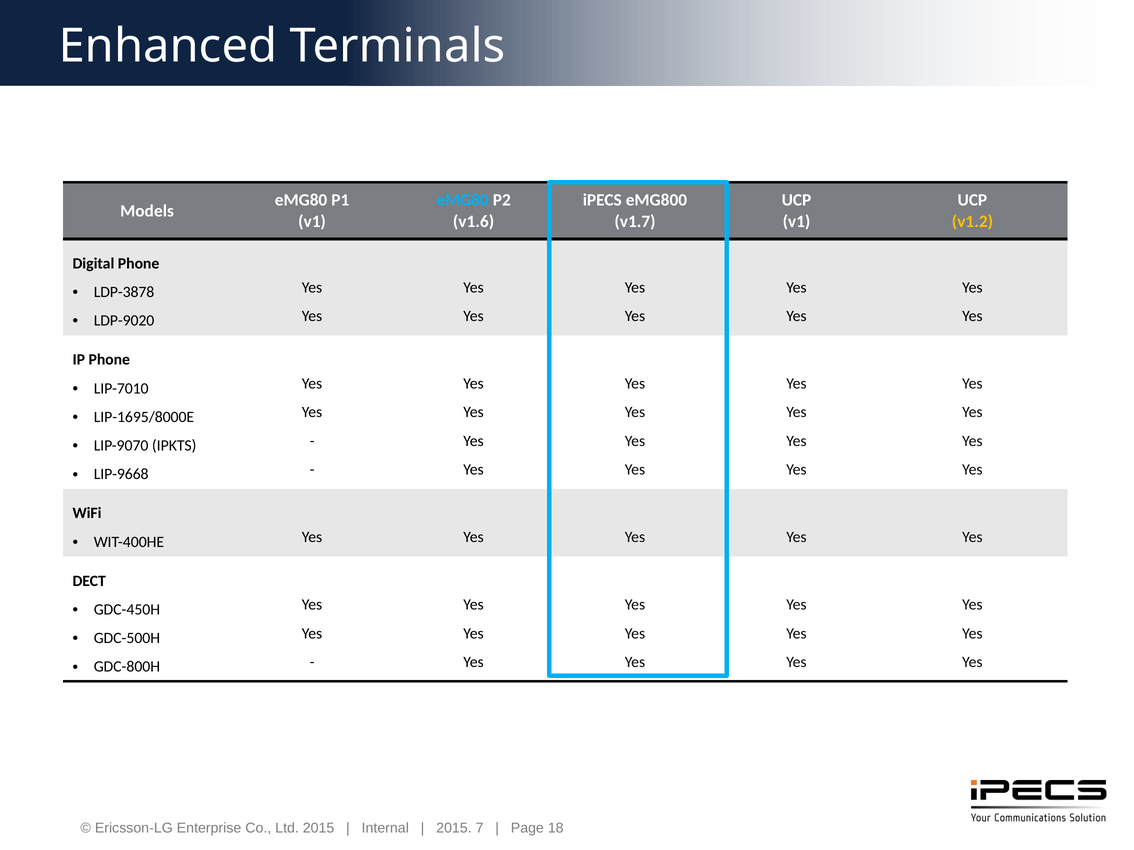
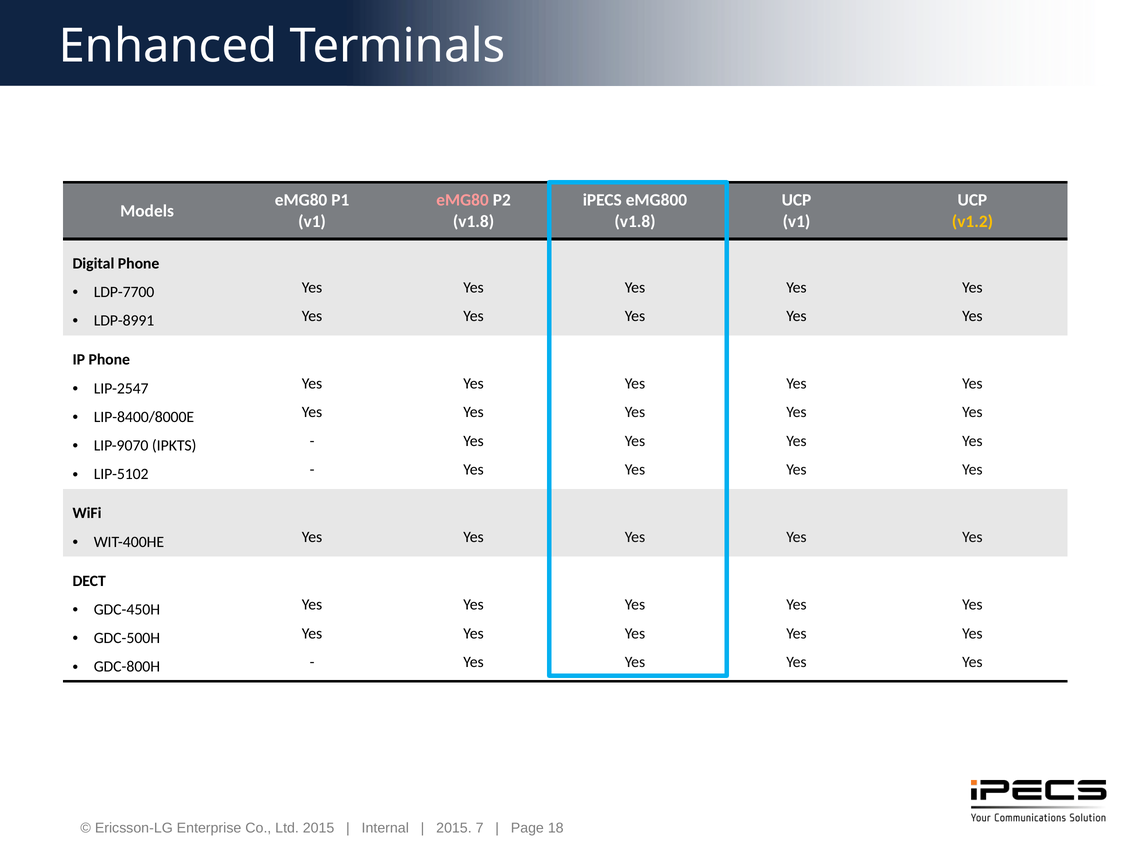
eMG80 colour: light blue -> pink (463, 200)
v1.6: v1.6 -> v1.8 (474, 222)
v1.7: v1.7 -> v1.8 (635, 222)
LDP-3878: LDP-3878 -> LDP-7700 (124, 292)
LDP-9020: LDP-9020 -> LDP-8991 (124, 321)
LIP-7010: LIP-7010 -> LIP-2547 (121, 389)
LIP-1695/8000E: LIP-1695/8000E -> LIP-8400/8000E (144, 417)
LIP-9668: LIP-9668 -> LIP-5102 (121, 475)
